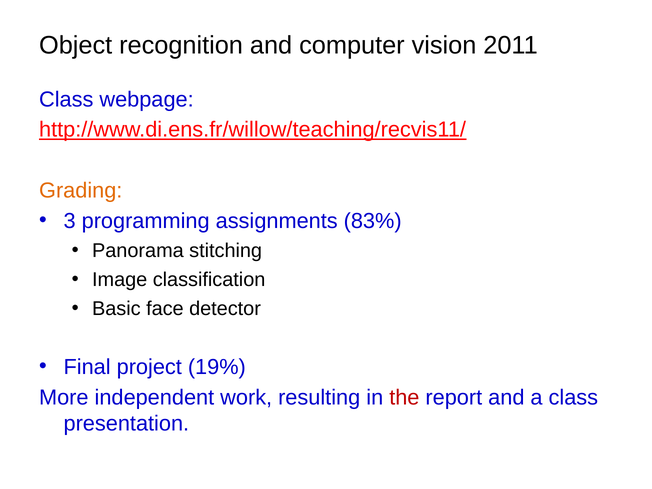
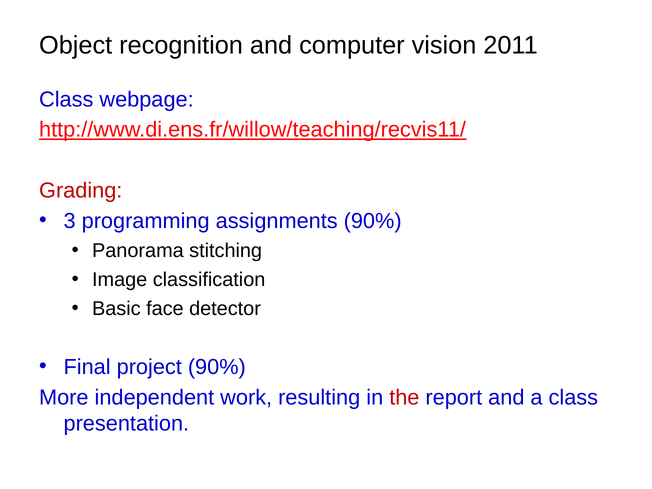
Grading colour: orange -> red (81, 191)
assignments 83%: 83% -> 90% (373, 221)
project 19%: 19% -> 90% (217, 367)
